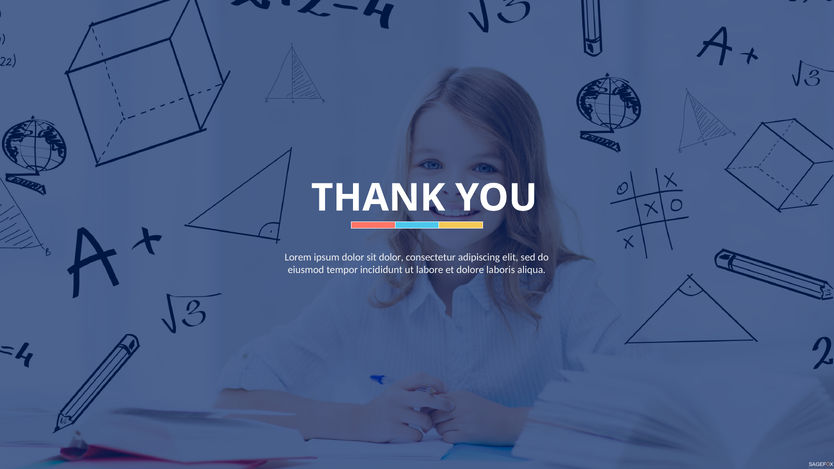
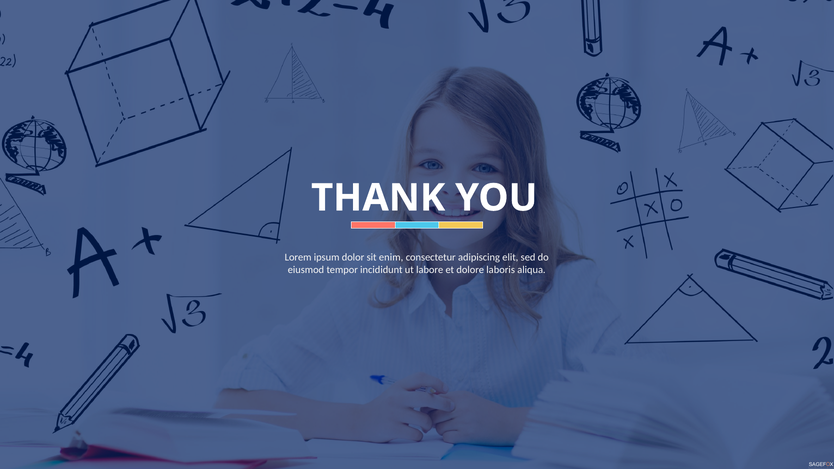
sit dolor: dolor -> enim (391, 257)
